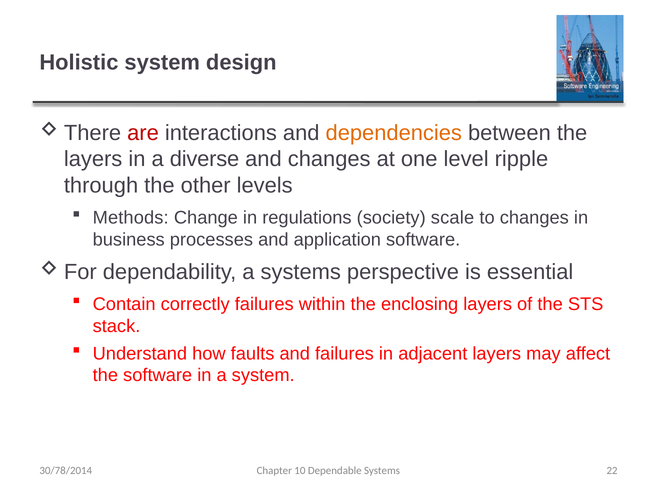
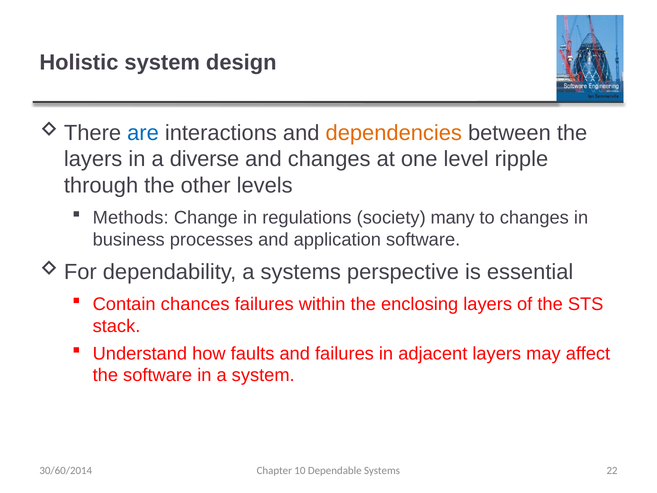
are colour: red -> blue (143, 133)
scale: scale -> many (453, 218)
correctly: correctly -> chances (195, 304)
30/78/2014: 30/78/2014 -> 30/60/2014 (66, 471)
